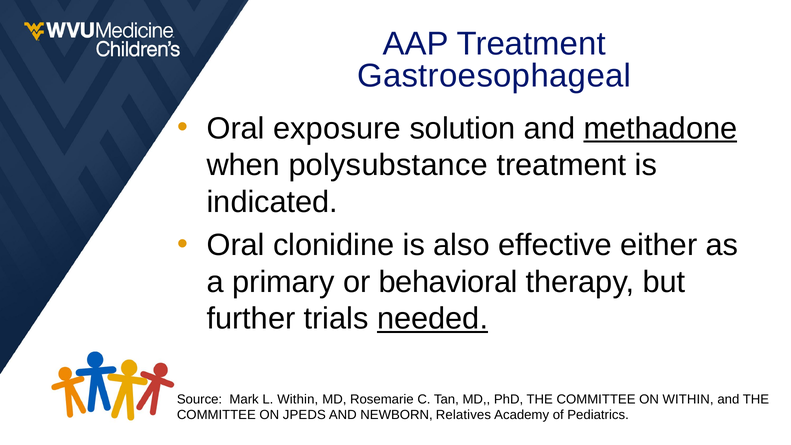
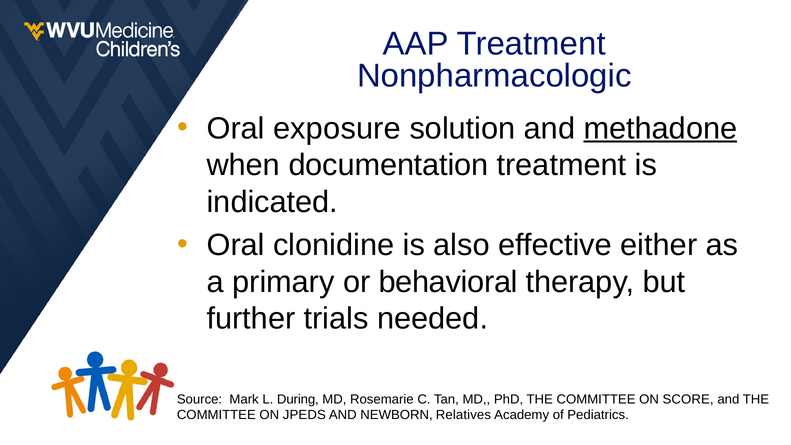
Gastroesophageal: Gastroesophageal -> Nonpharmacologic (494, 76)
polysubstance: polysubstance -> documentation (388, 165)
needed underline: present -> none (433, 319)
L Within: Within -> During (298, 399)
ON WITHIN: WITHIN -> SCORE (688, 399)
